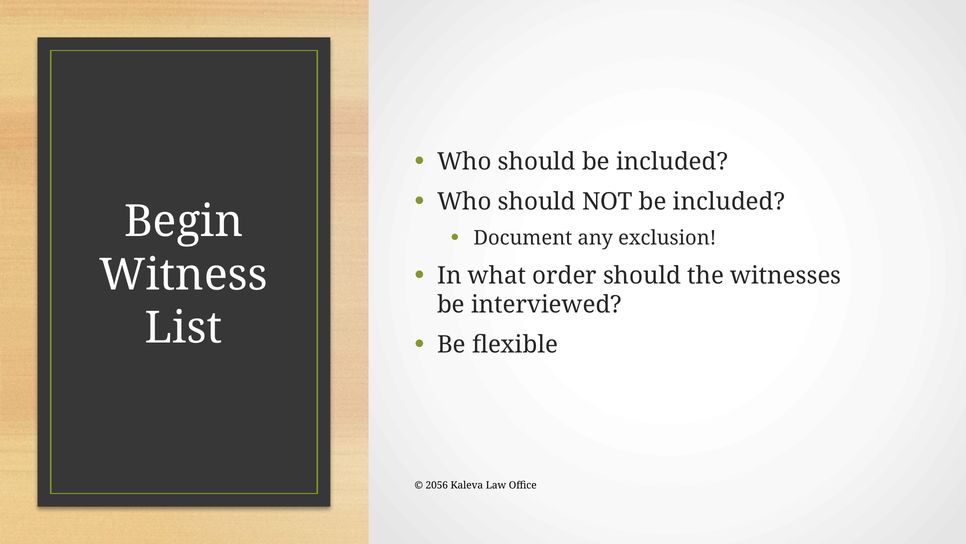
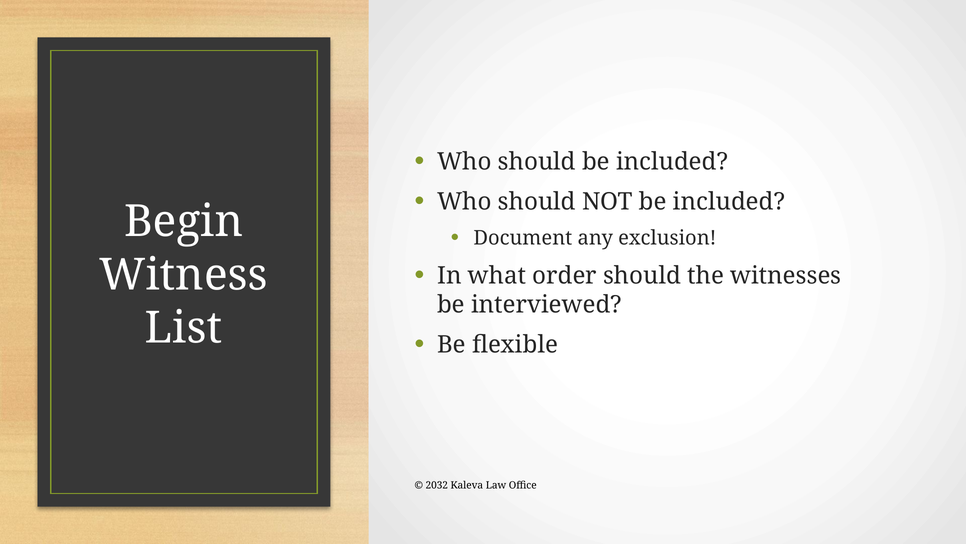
2056: 2056 -> 2032 (437, 485)
